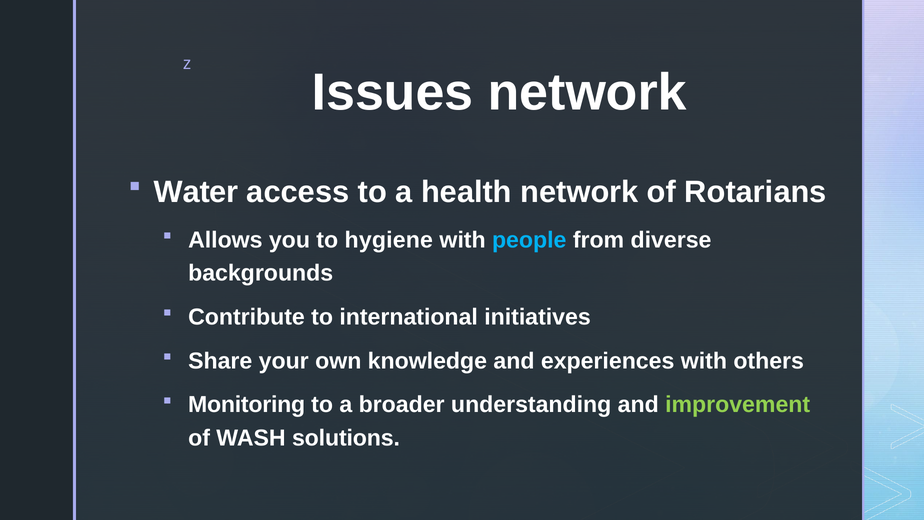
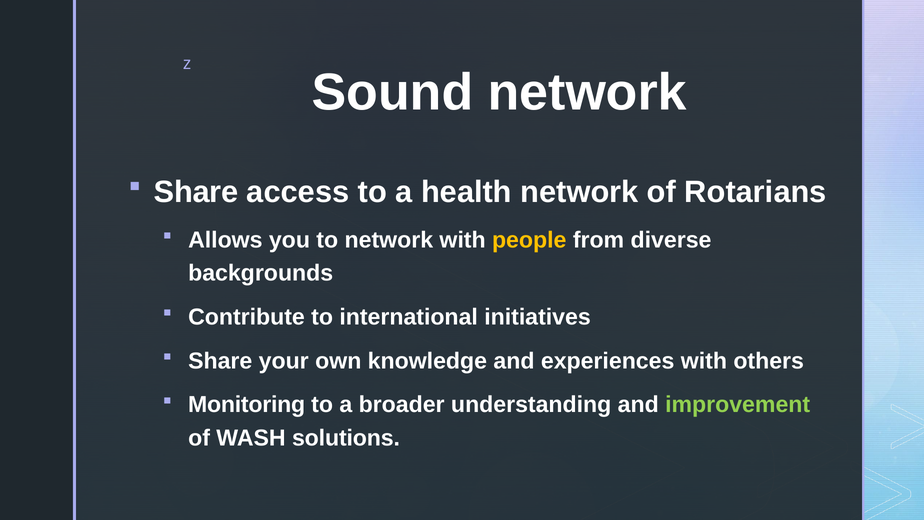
Issues: Issues -> Sound (393, 92)
Water: Water -> Share (196, 192)
to hygiene: hygiene -> network (389, 240)
people colour: light blue -> yellow (529, 240)
